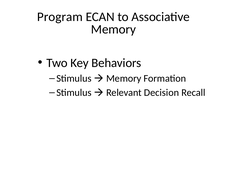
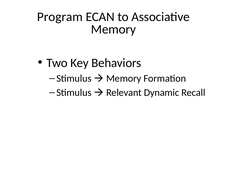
Decision: Decision -> Dynamic (162, 92)
